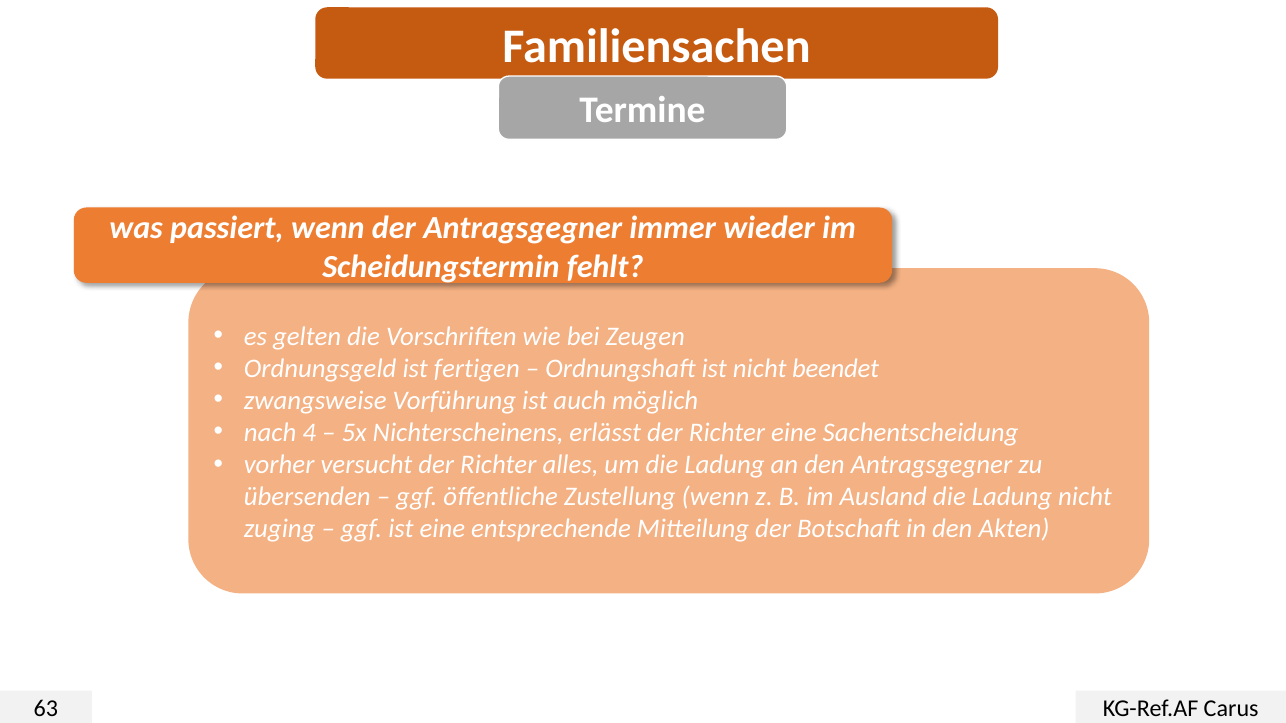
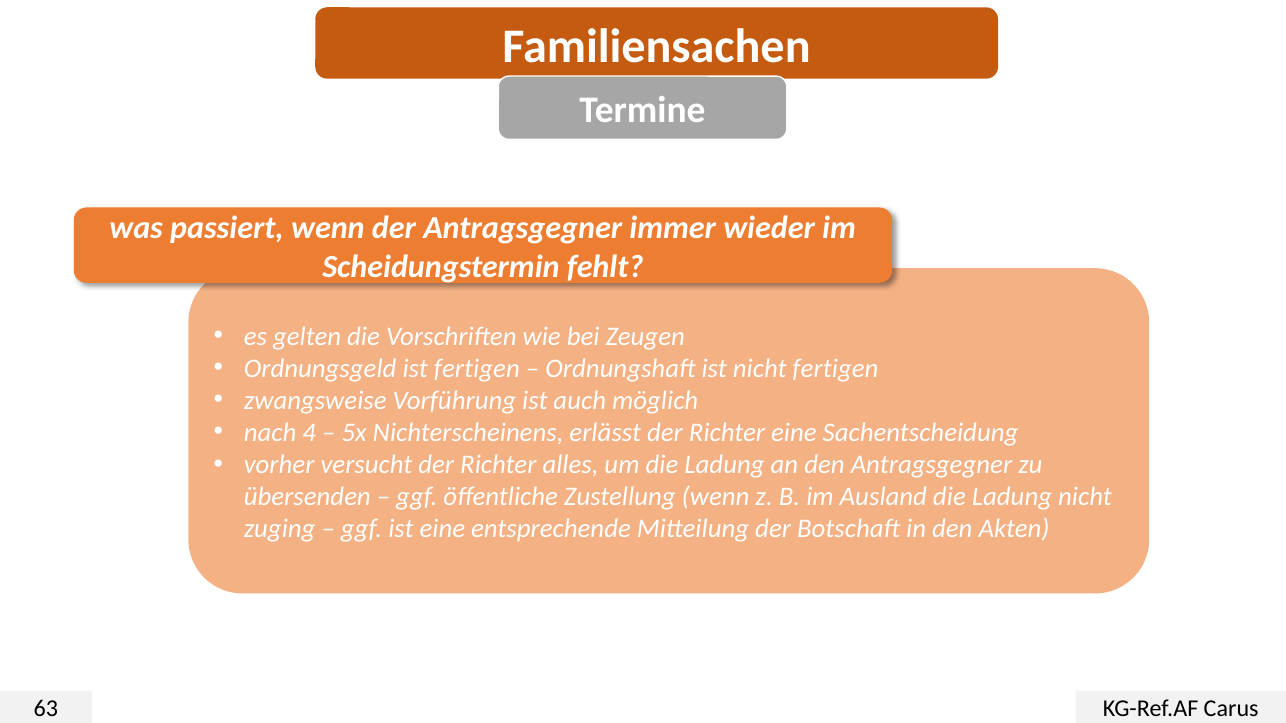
nicht beendet: beendet -> fertigen (835, 369)
